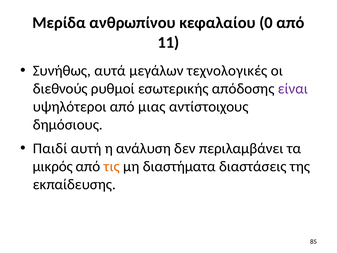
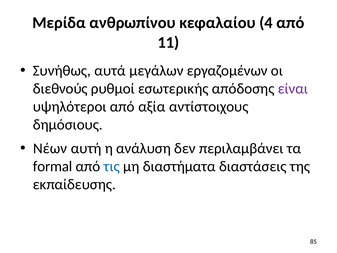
0: 0 -> 4 (266, 23)
τεχνολογικές: τεχνολογικές -> εργαζομένων (227, 71)
μιας: μιας -> αξία (152, 107)
Παιδί: Παιδί -> Νέων (50, 148)
μικρός: μικρός -> formal (53, 166)
τις colour: orange -> blue (112, 166)
